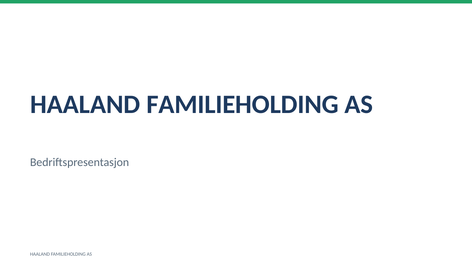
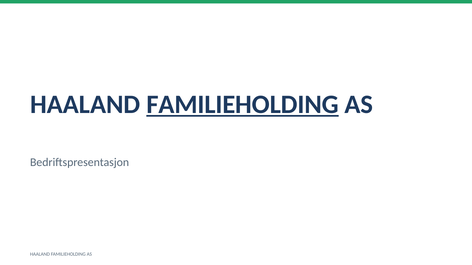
FAMILIEHOLDING underline: none -> present (243, 105)
